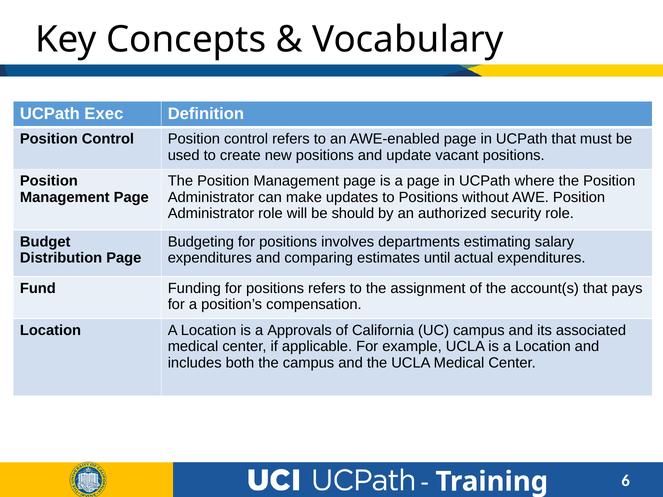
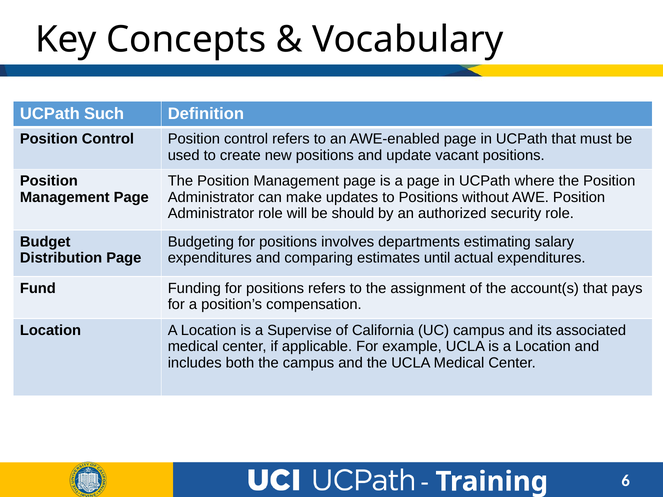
Exec: Exec -> Such (104, 114)
Approvals: Approvals -> Supervise (300, 330)
